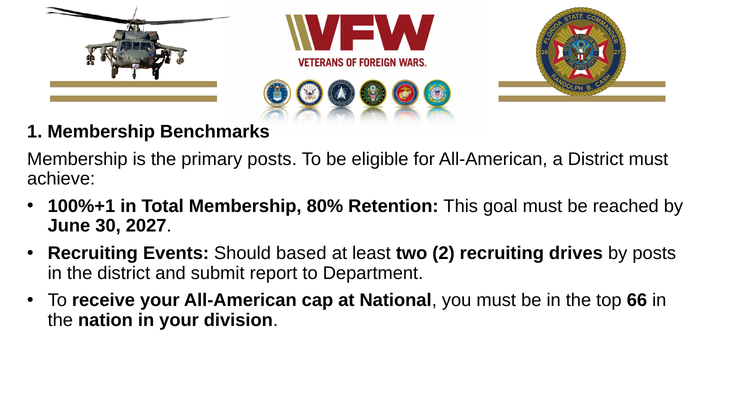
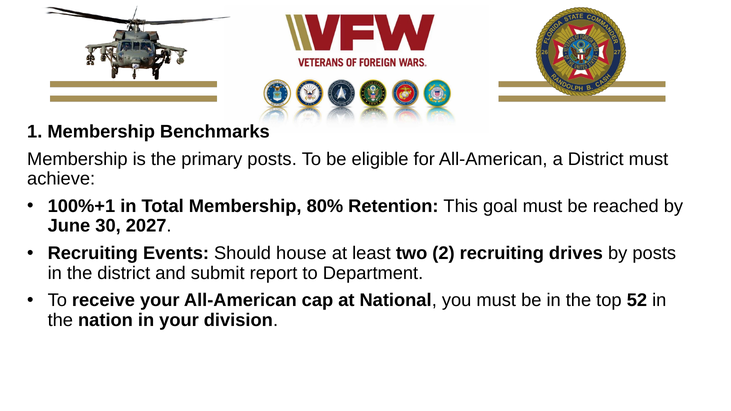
based: based -> house (301, 253)
66: 66 -> 52 (637, 300)
